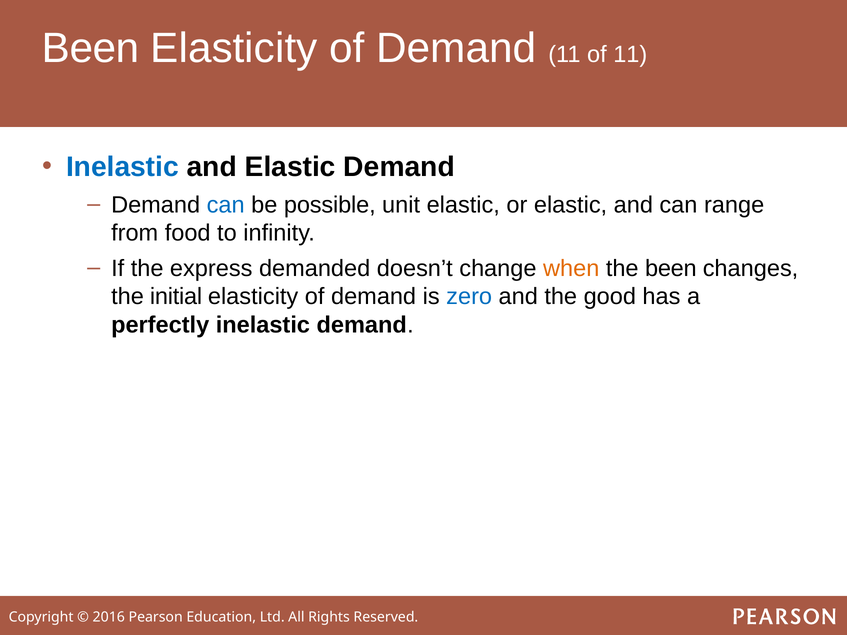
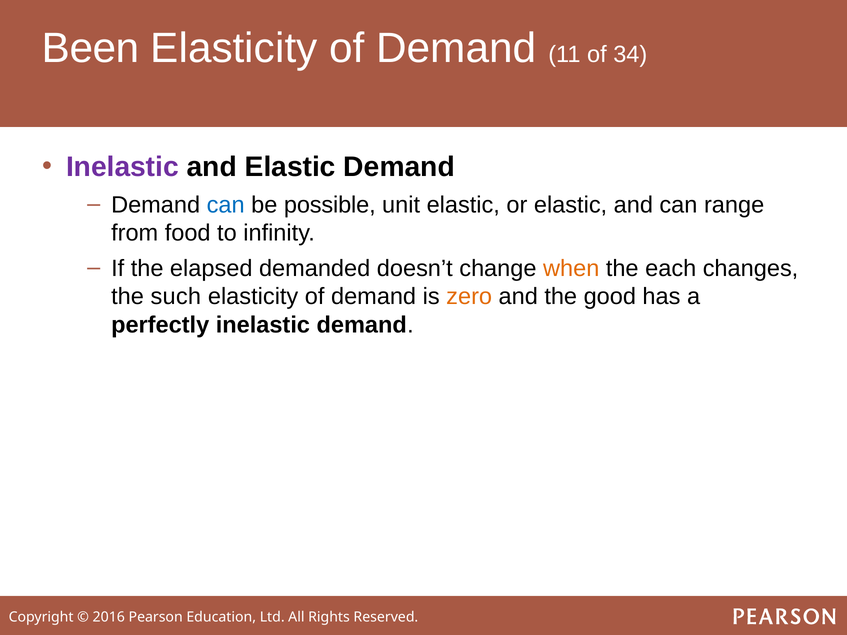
of 11: 11 -> 34 (630, 55)
Inelastic colour: blue -> purple (122, 167)
express: express -> elapsed (211, 269)
the been: been -> each (671, 269)
initial: initial -> such (176, 297)
zero colour: blue -> orange (469, 297)
